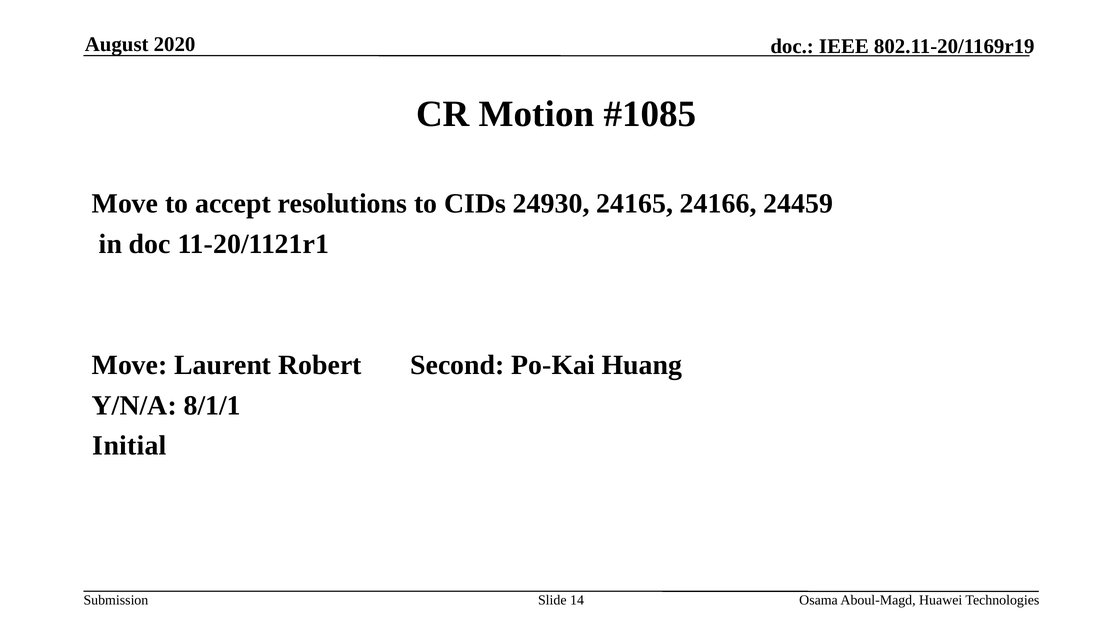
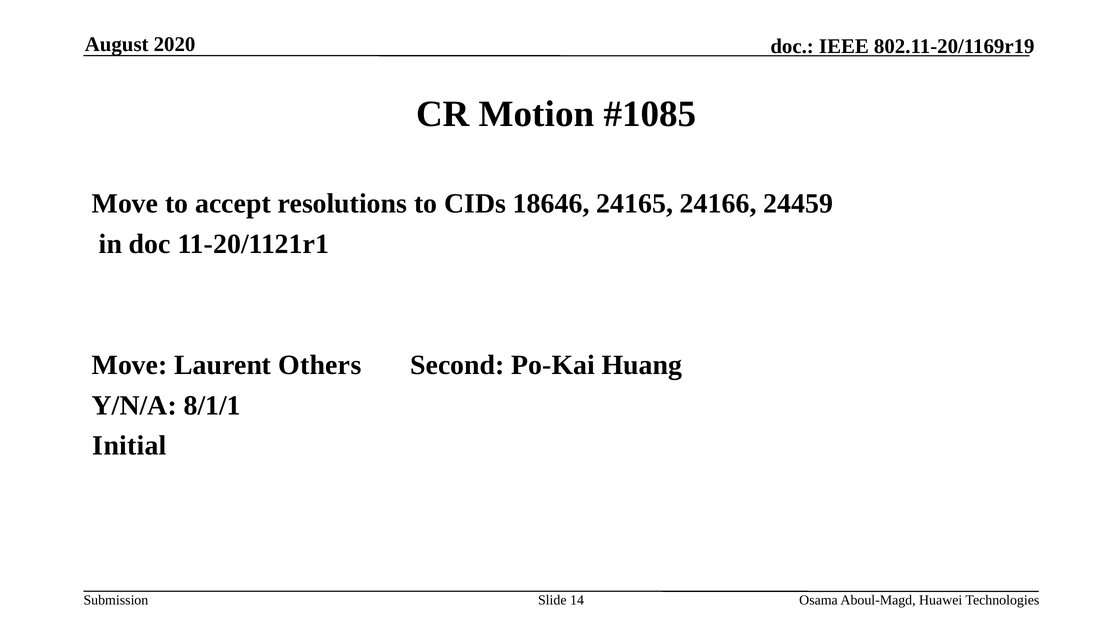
24930: 24930 -> 18646 (551, 204)
Robert: Robert -> Others (320, 365)
